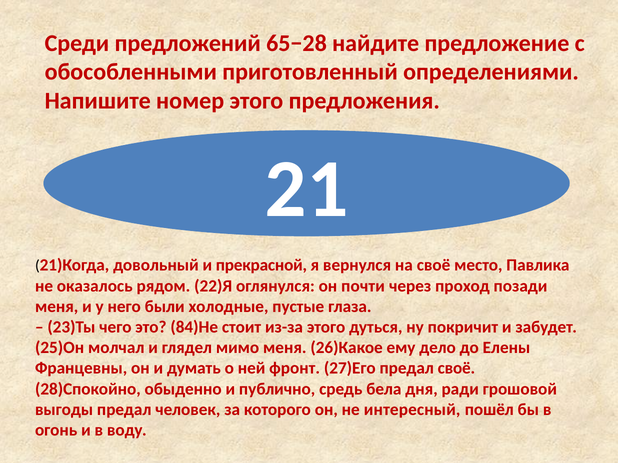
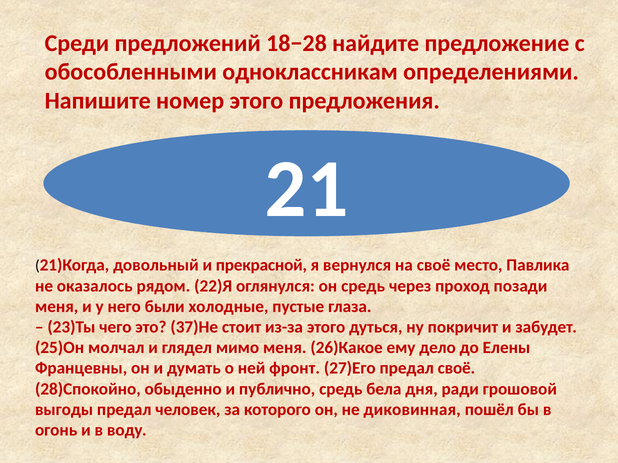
65−28: 65−28 -> 18−28 (296, 43)
приготовленный: приготовленный -> одноклассникам (310, 72)
он почти: почти -> средь (363, 286)
84)Не: 84)Не -> 37)Не (194, 327)
интересный: интересный -> диковинная (412, 410)
